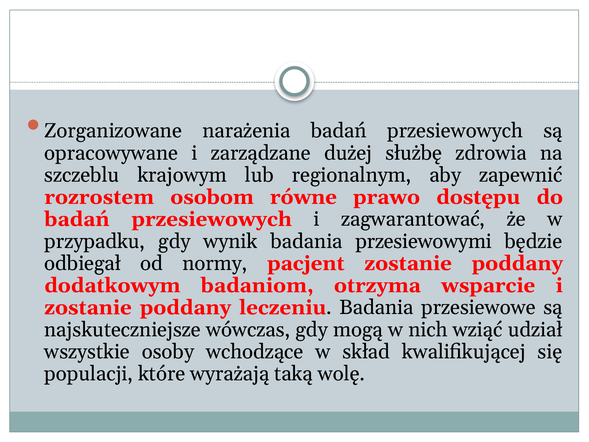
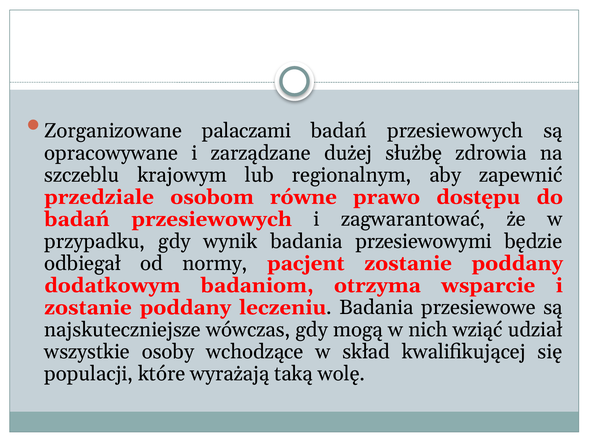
narażenia: narażenia -> palaczami (247, 131)
rozrostem: rozrostem -> przedziale (99, 197)
